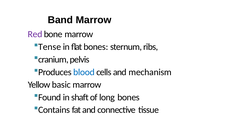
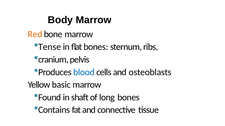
Band: Band -> Body (60, 20)
Red colour: purple -> orange (35, 34)
mechanism: mechanism -> osteoblasts (150, 72)
